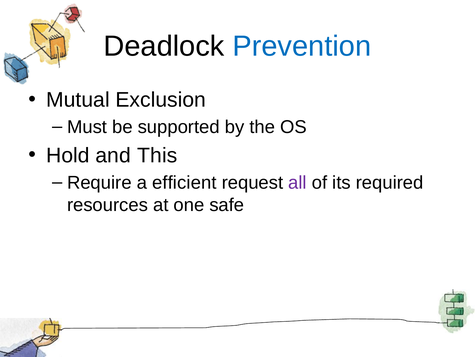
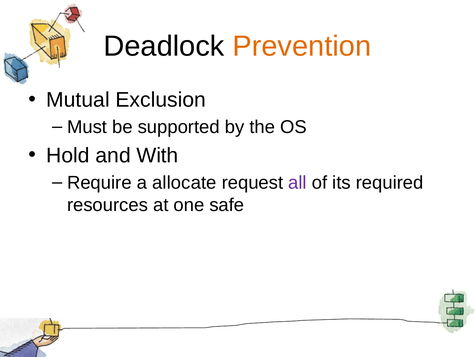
Prevention colour: blue -> orange (302, 46)
This: This -> With (157, 155)
efficient: efficient -> allocate (184, 182)
